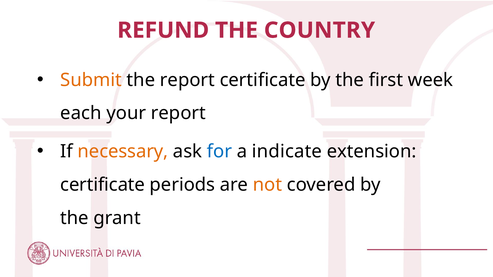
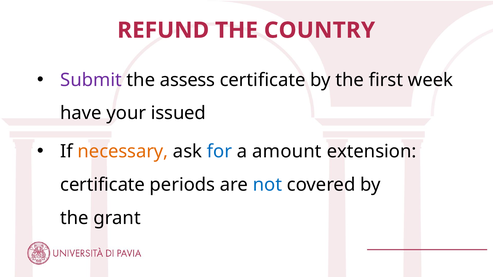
Submit colour: orange -> purple (91, 80)
the report: report -> assess (188, 80)
each: each -> have (81, 113)
your report: report -> issued (178, 113)
indicate: indicate -> amount (287, 152)
not colour: orange -> blue (267, 185)
